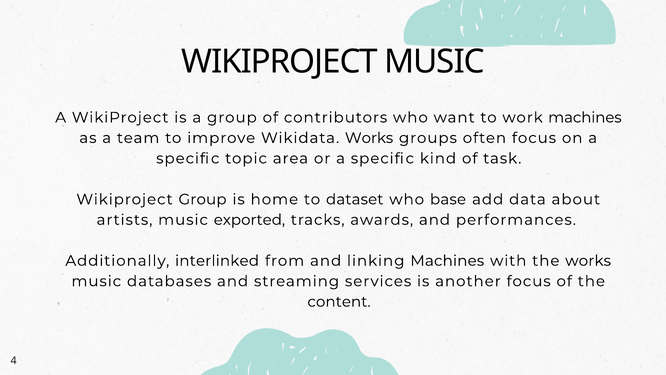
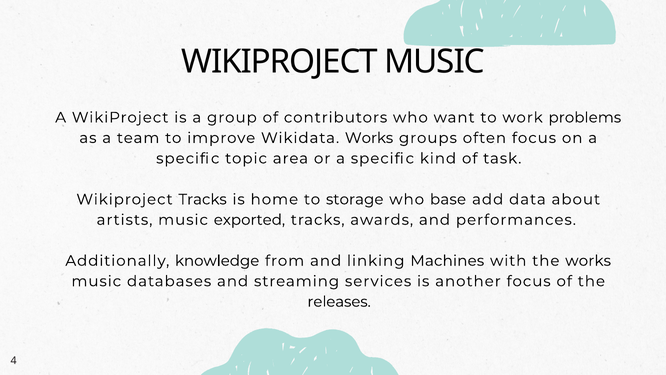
work machines: machines -> problems (585, 117)
Wikiproject Group: Group -> Tracks (203, 199)
dataset: dataset -> storage (355, 199)
interlinked: interlinked -> knowledge (217, 261)
content: content -> releases (339, 301)
